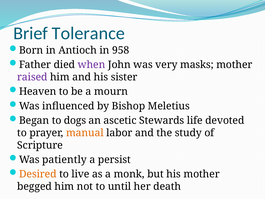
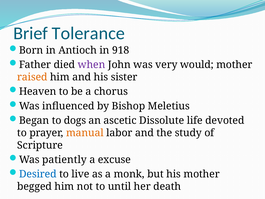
958: 958 -> 918 (121, 50)
masks: masks -> would (197, 65)
raised colour: purple -> orange (32, 77)
mourn: mourn -> chorus (111, 91)
Stewards: Stewards -> Dissolute (162, 120)
persist: persist -> excuse (114, 159)
Desired colour: orange -> blue (38, 174)
